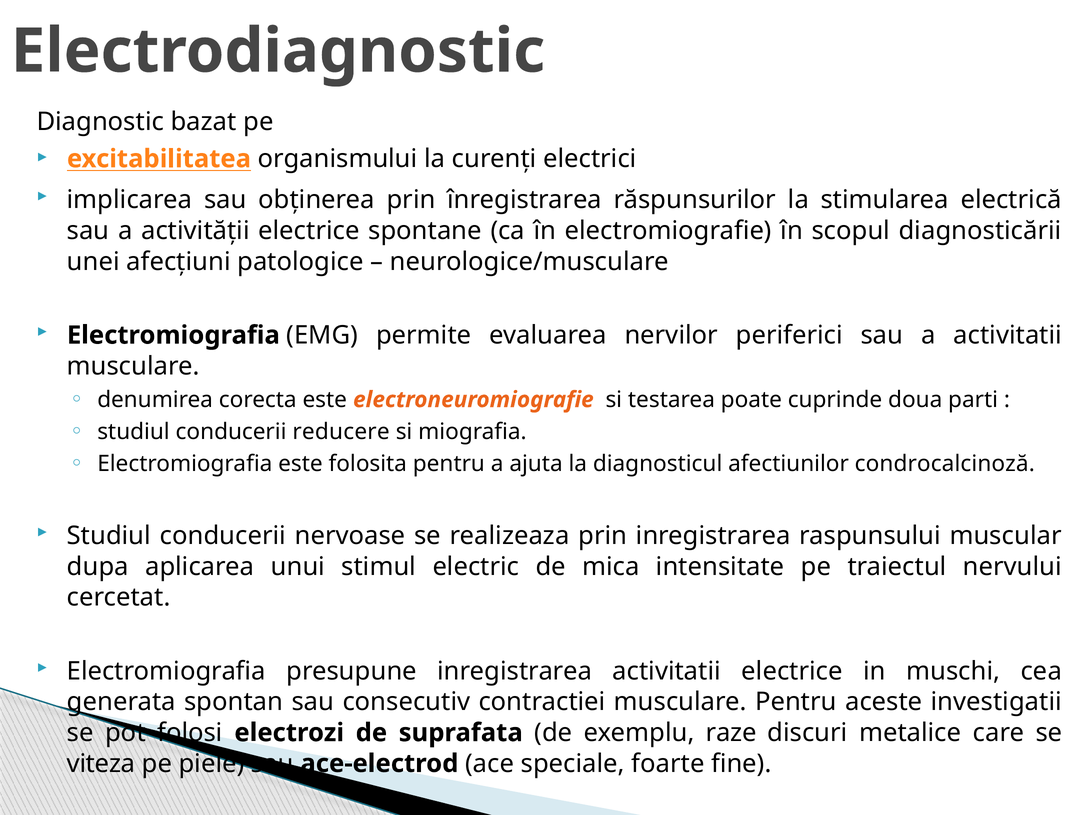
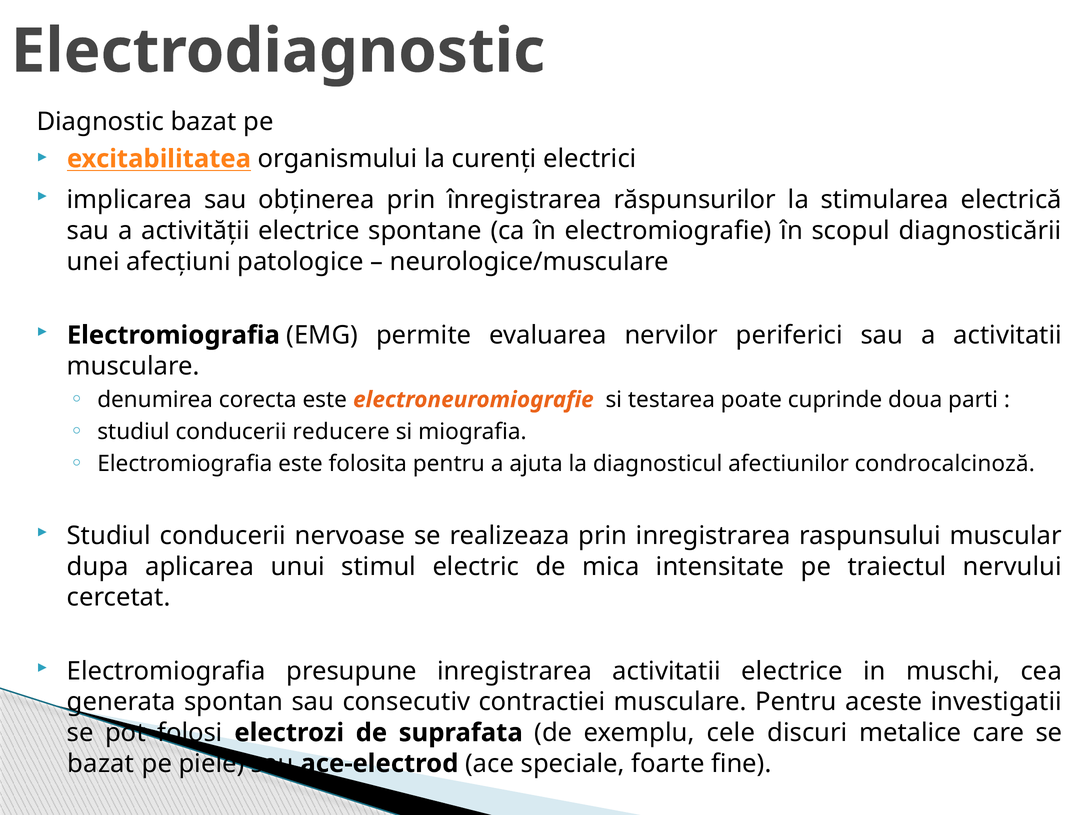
raze: raze -> cele (731, 732)
viteza: viteza -> bazat (101, 763)
